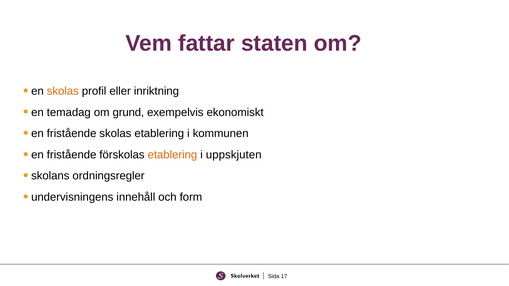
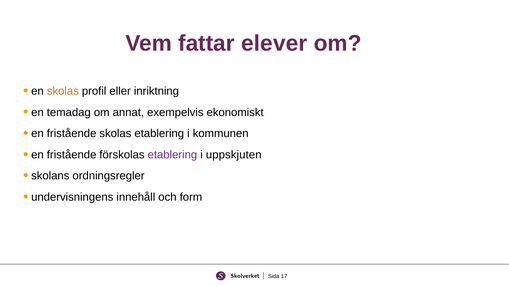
staten: staten -> elever (274, 43)
grund: grund -> annat (128, 112)
etablering colour: orange -> purple (172, 155)
